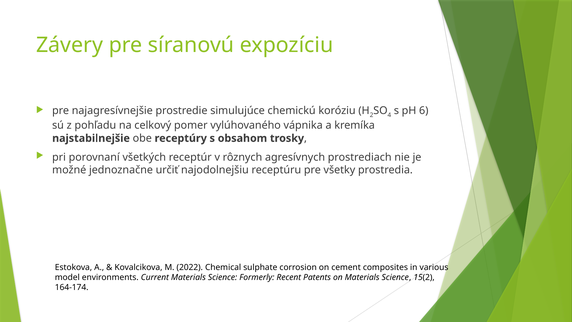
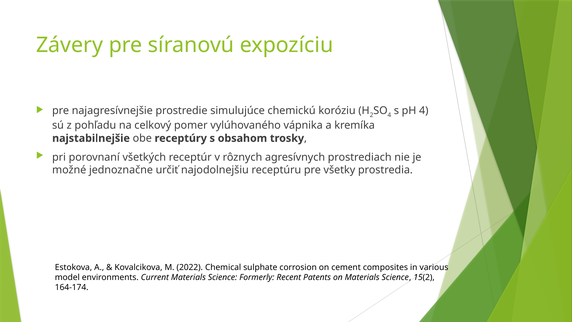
pH 6: 6 -> 4 (424, 111)
